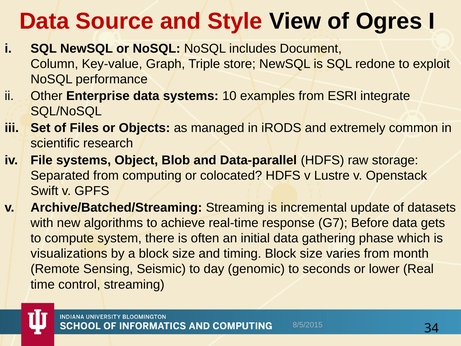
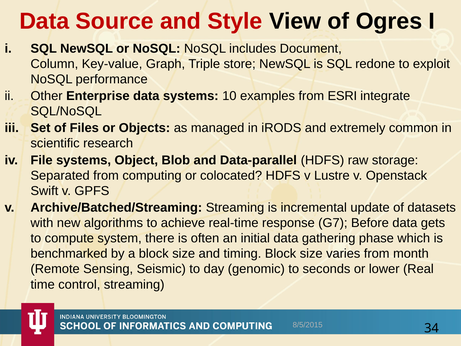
visualizations: visualizations -> benchmarked (69, 254)
